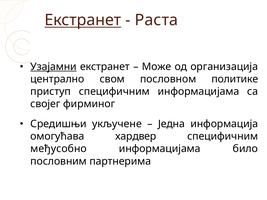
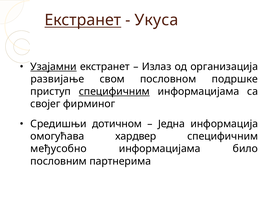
Раста: Раста -> Укуса (156, 20)
Може: Може -> Излаз (157, 67)
централно: централно -> развијање (57, 79)
политике: политике -> подршке (235, 79)
специфичним underline: none -> present (114, 92)
укључене: укључене -> дотичном (117, 124)
